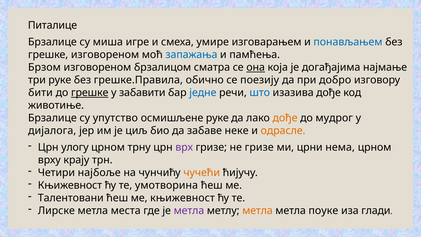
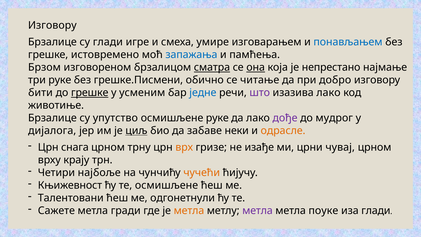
Питалице: Питалице -> Изговору (52, 25)
су миша: миша -> глади (108, 42)
грешке изговореном: изговореном -> истовремено (105, 55)
сматра underline: none -> present (212, 67)
догађајима: догађајима -> непрестано (331, 67)
грешке.Правила: грешке.Правила -> грешке.Писмени (138, 80)
поезију: поезију -> читање (260, 80)
забавити: забавити -> усменим (142, 93)
што colour: blue -> purple (260, 93)
изазива дође: дође -> лако (328, 93)
дође colour: orange -> purple (285, 118)
циљ underline: none -> present (136, 131)
неке: неке -> неки (237, 131)
улогу: улогу -> снага (75, 147)
врх colour: purple -> orange (184, 147)
не гризе: гризе -> изађе (259, 147)
нема: нема -> чувај (340, 147)
те умотворина: умотворина -> осмишљене (167, 185)
ме књижевност: књижевност -> одгонетнули (183, 198)
Лирске: Лирске -> Сажете (56, 211)
места: места -> гради (126, 211)
метла colour: purple -> orange (189, 211)
метла colour: orange -> purple (258, 211)
